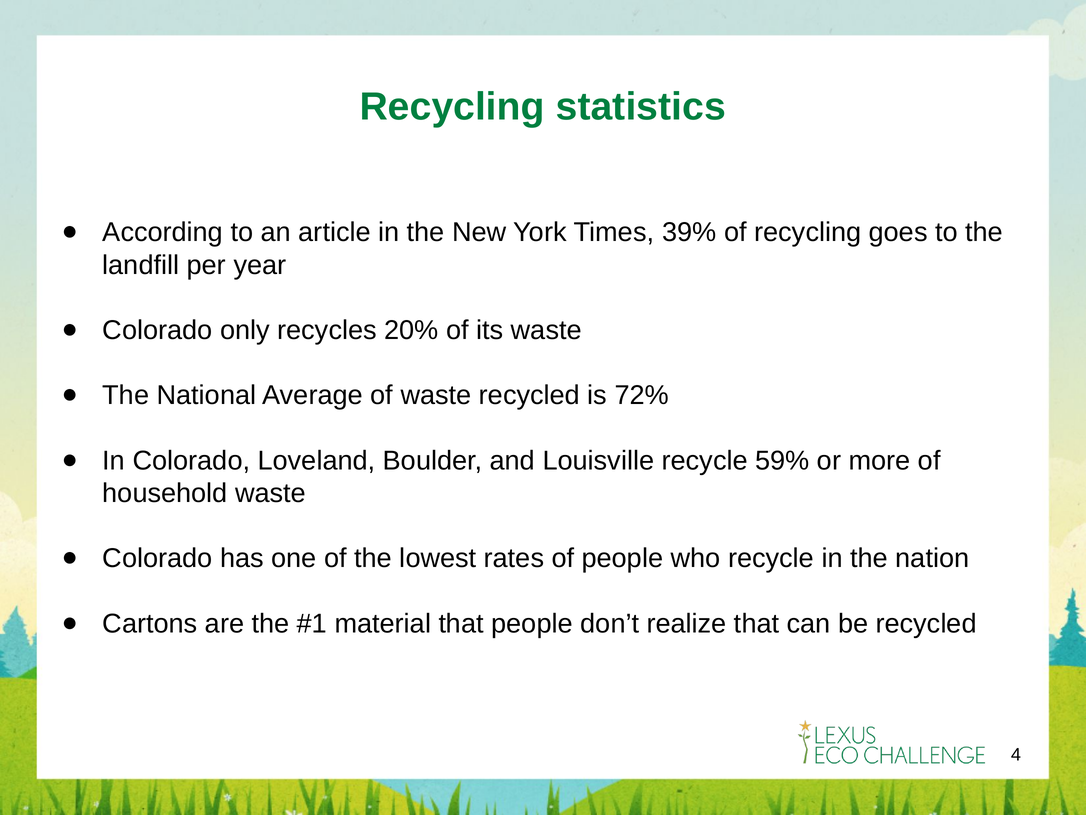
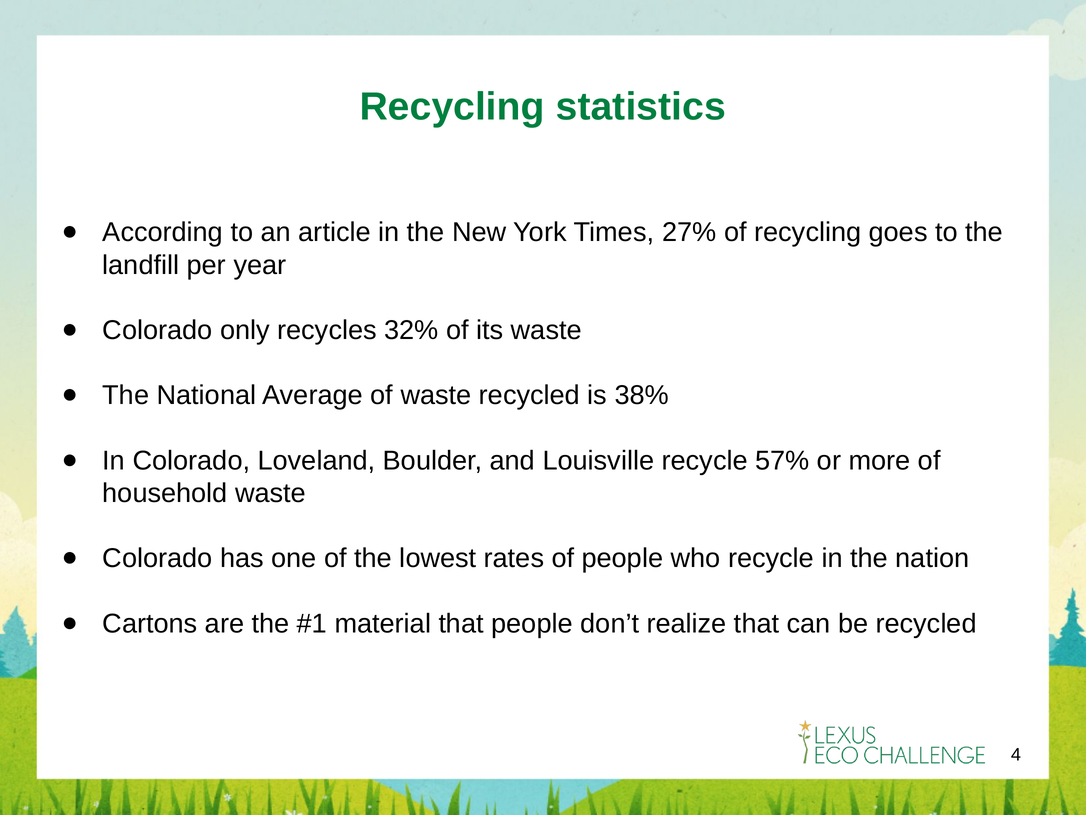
39%: 39% -> 27% (689, 232)
20%: 20% -> 32% (412, 330)
72%: 72% -> 38% (642, 395)
59%: 59% -> 57% (782, 460)
